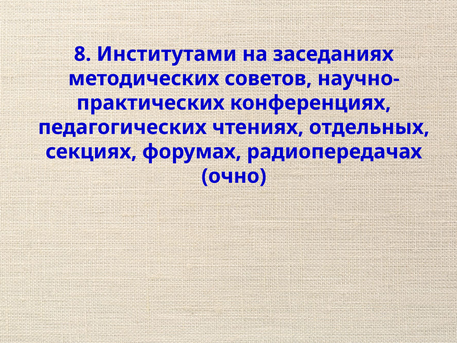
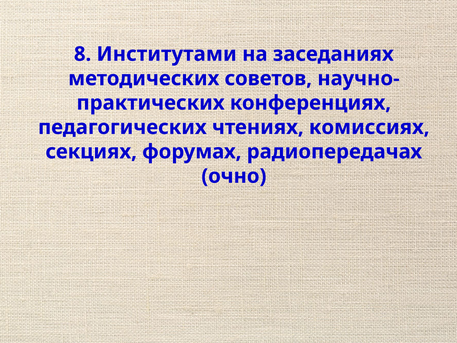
отдельных: отдельных -> комиссиях (369, 127)
